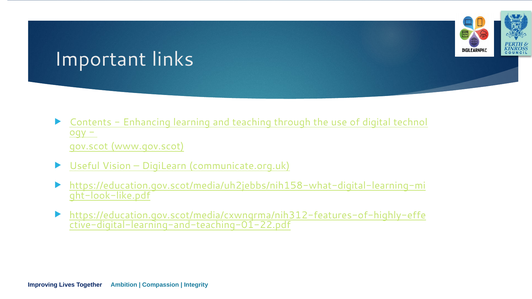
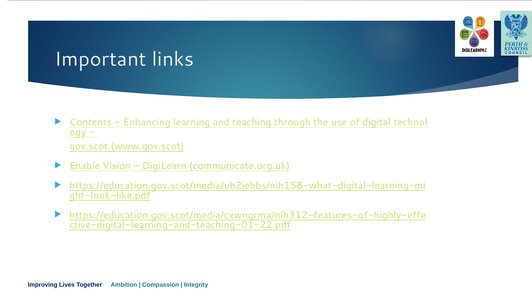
Useful: Useful -> Enable (85, 166)
